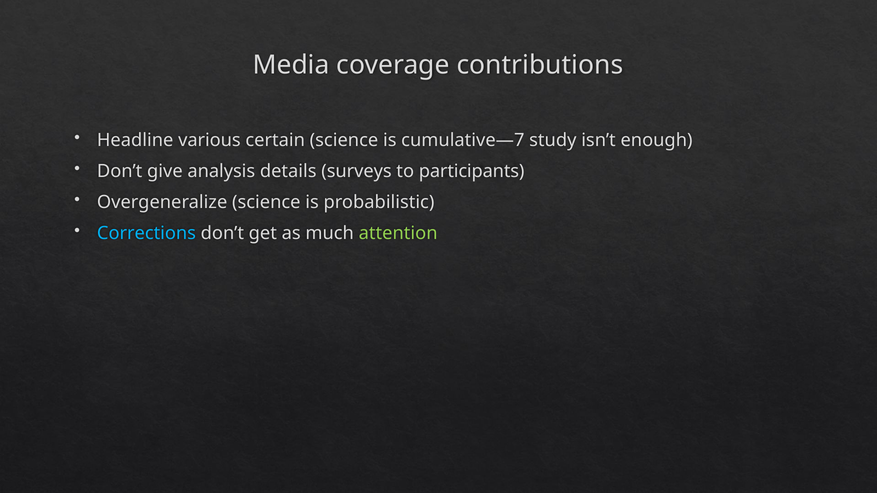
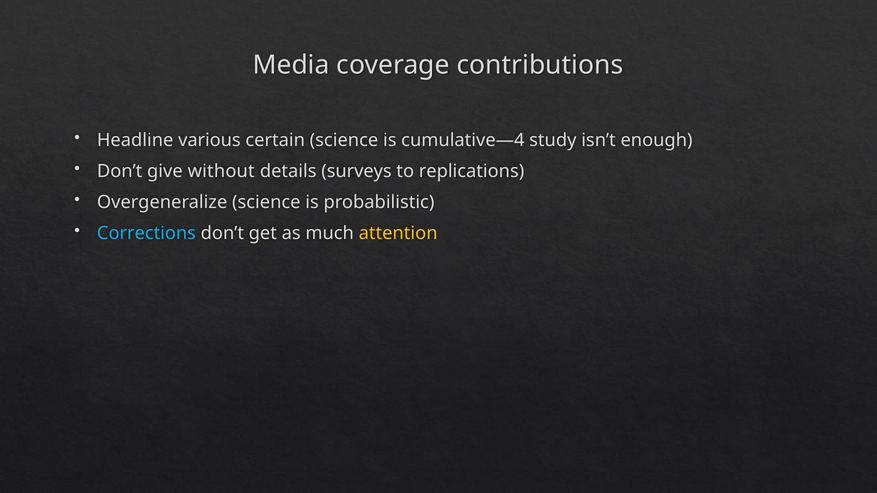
cumulative—7: cumulative—7 -> cumulative—4 (463, 140)
analysis: analysis -> without (221, 171)
participants: participants -> replications (472, 171)
attention colour: light green -> yellow (398, 233)
